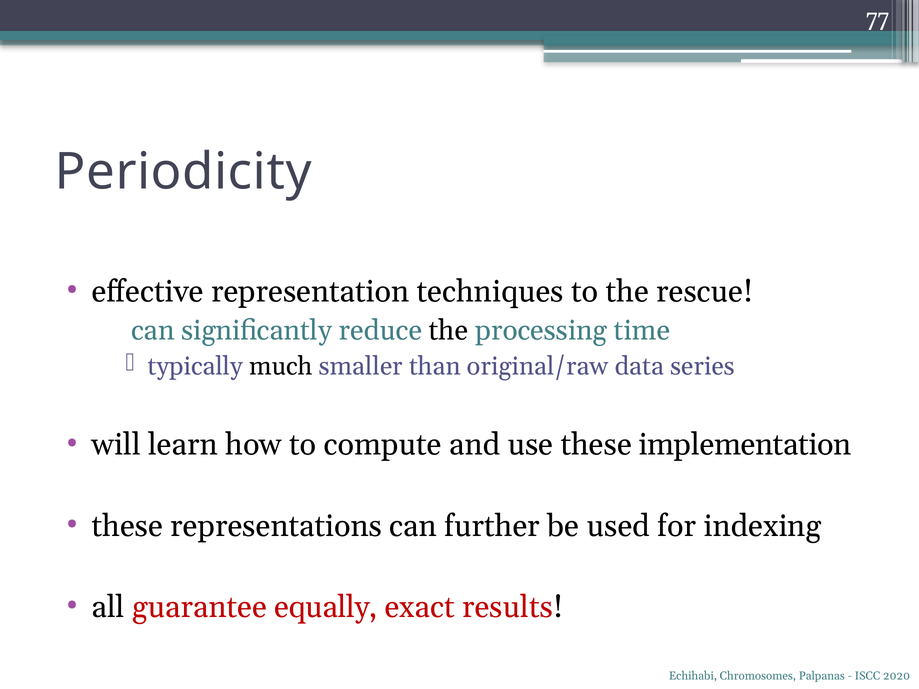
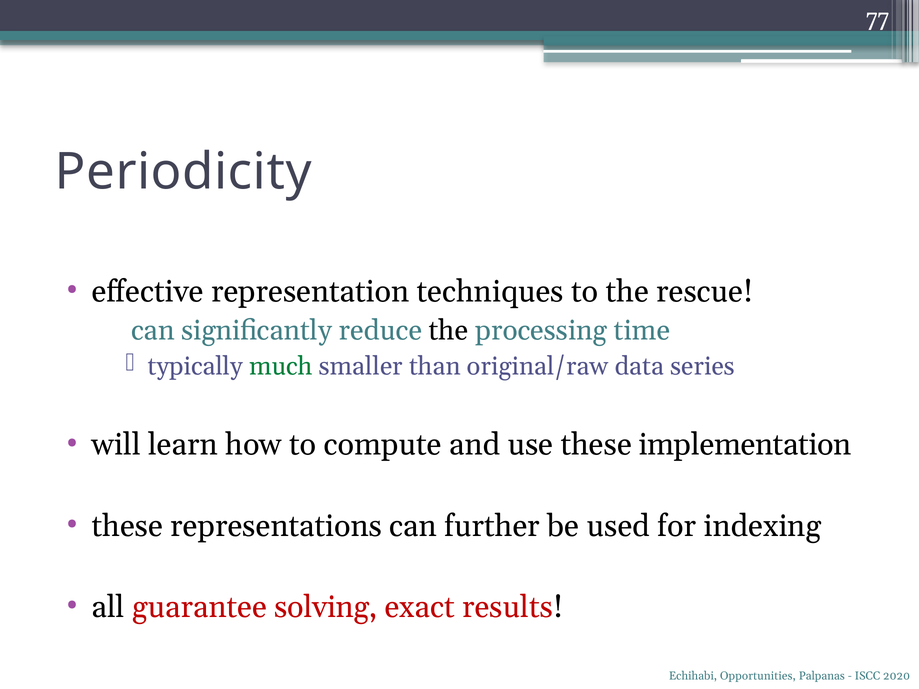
much colour: black -> green (281, 366)
equally: equally -> solving (326, 607)
Chromosomes: Chromosomes -> Opportunities (758, 676)
